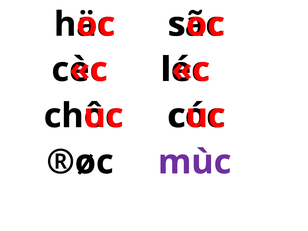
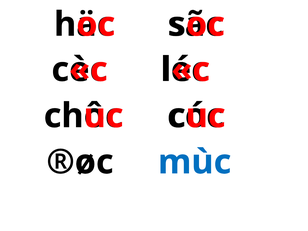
mùc colour: purple -> blue (195, 162)
